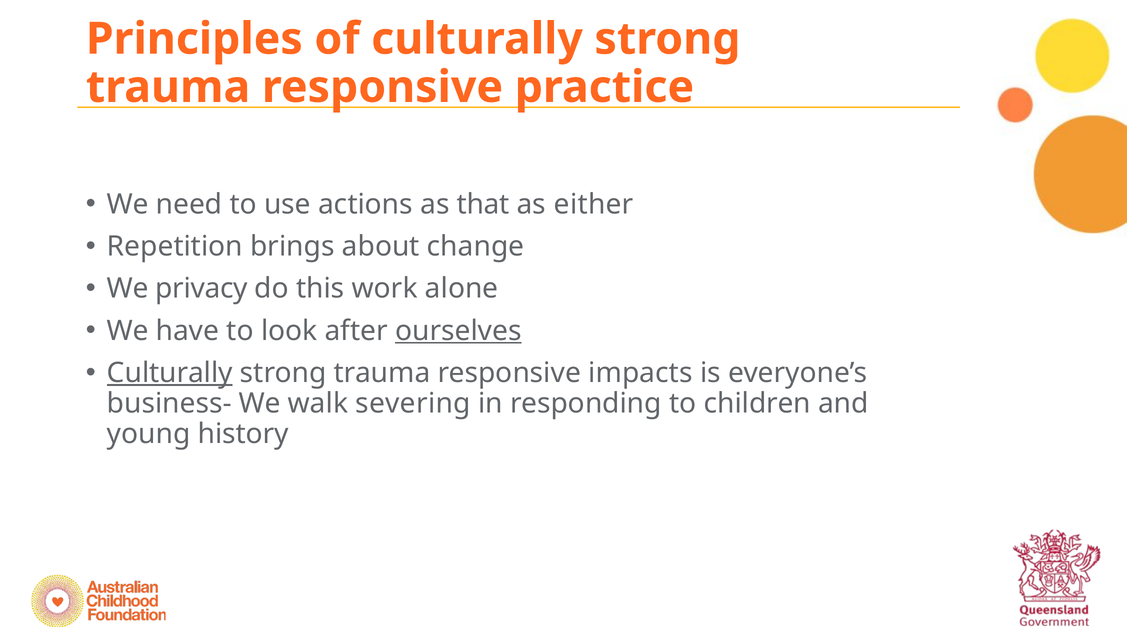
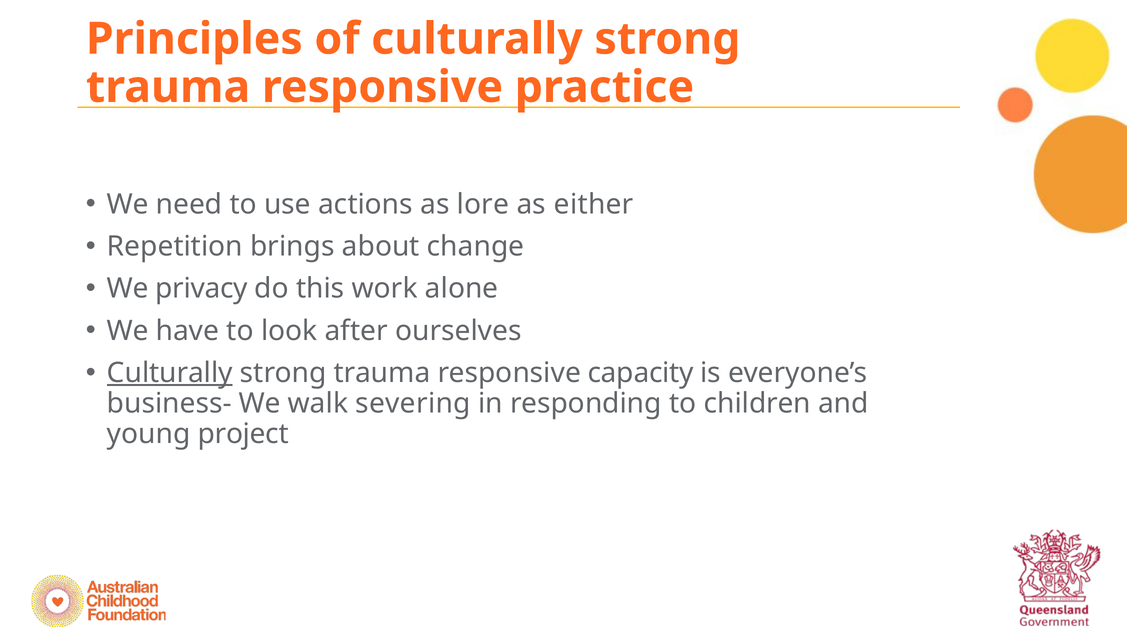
that: that -> lore (483, 204)
ourselves underline: present -> none (458, 331)
impacts: impacts -> capacity (641, 373)
history: history -> project (243, 434)
